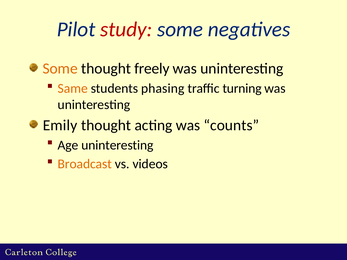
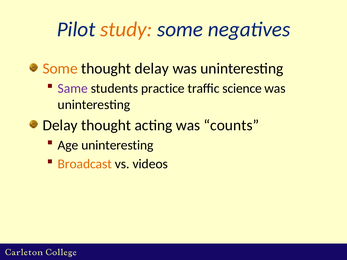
study colour: red -> orange (126, 29)
thought freely: freely -> delay (152, 69)
Same colour: orange -> purple (73, 89)
phasing: phasing -> practice (163, 89)
turning: turning -> science (242, 89)
Emily: Emily -> Delay (60, 125)
